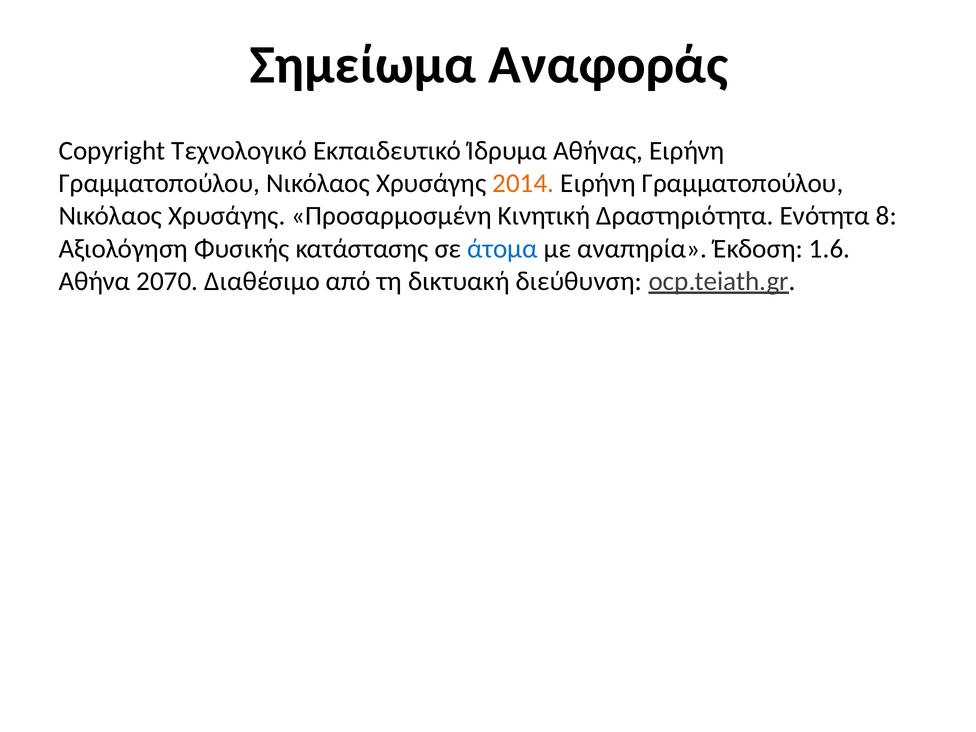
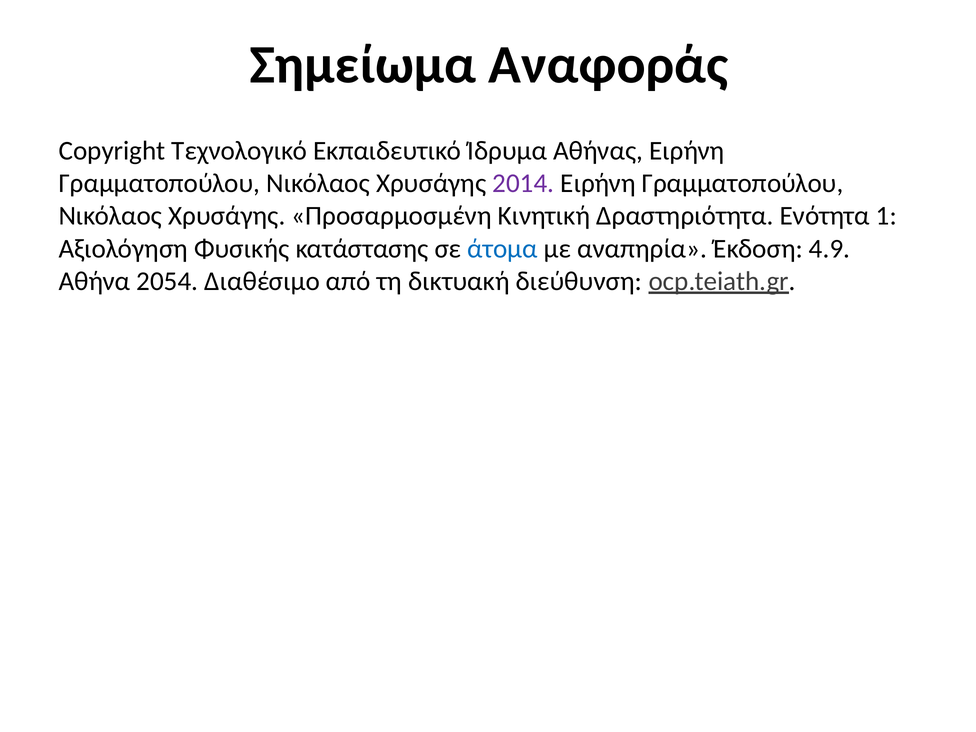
2014 colour: orange -> purple (523, 183)
8: 8 -> 1 (886, 216)
1.6: 1.6 -> 4.9 (830, 249)
2070: 2070 -> 2054 (167, 281)
